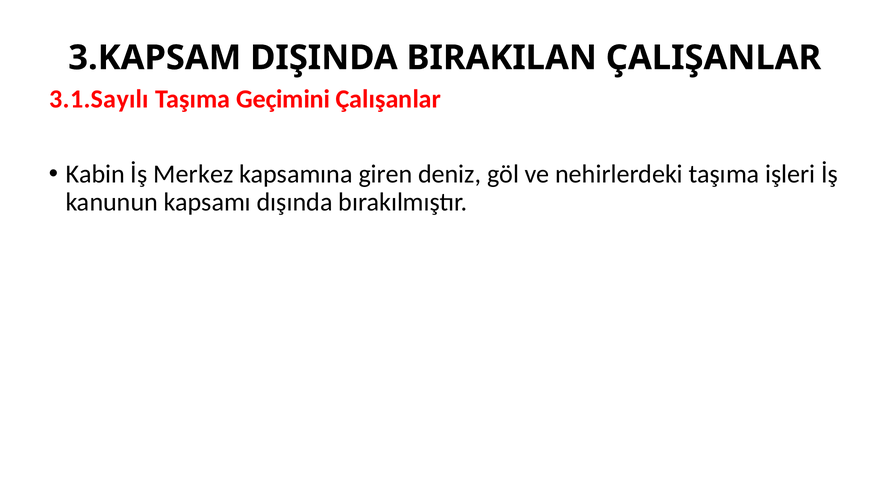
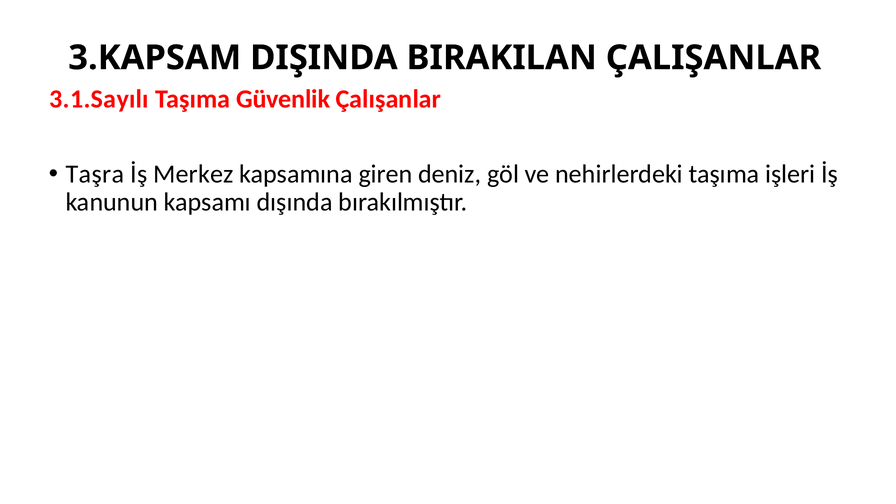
Geçimini: Geçimini -> Güvenlik (283, 99)
Kabin: Kabin -> Taşra (95, 174)
